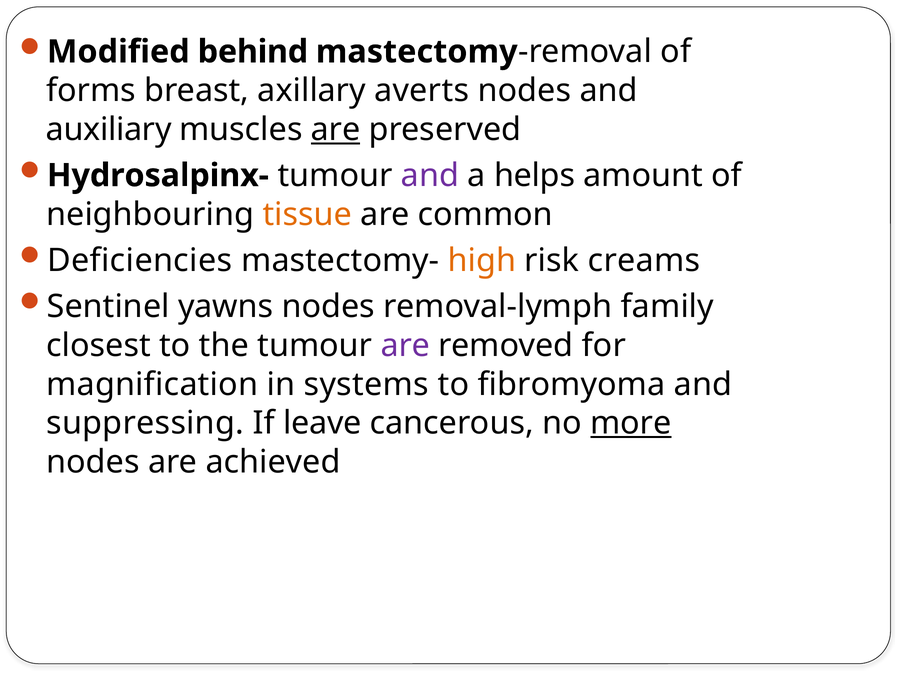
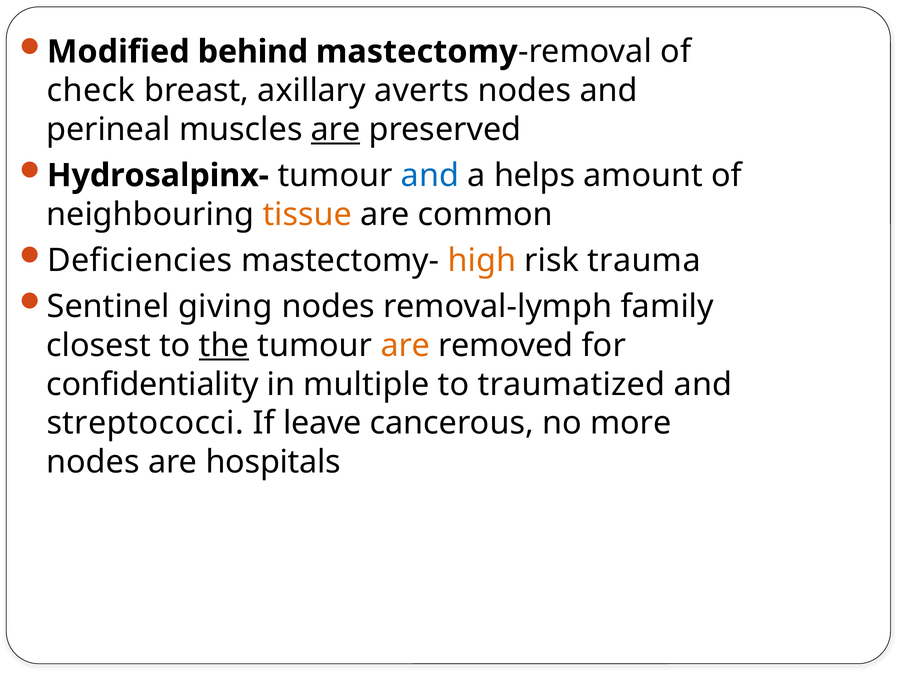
forms: forms -> check (91, 91)
auxiliary: auxiliary -> perineal (108, 129)
and colour: purple -> blue (430, 175)
creams: creams -> trauma (644, 260)
yawns: yawns -> giving (225, 306)
the underline: none -> present (224, 345)
are colour: purple -> orange (405, 345)
magnification: magnification -> confidentiality (152, 384)
systems: systems -> multiple (366, 384)
fibromyoma: fibromyoma -> traumatized (571, 384)
suppressing: suppressing -> streptococci (145, 423)
more underline: present -> none (631, 423)
achieved: achieved -> hospitals (273, 462)
